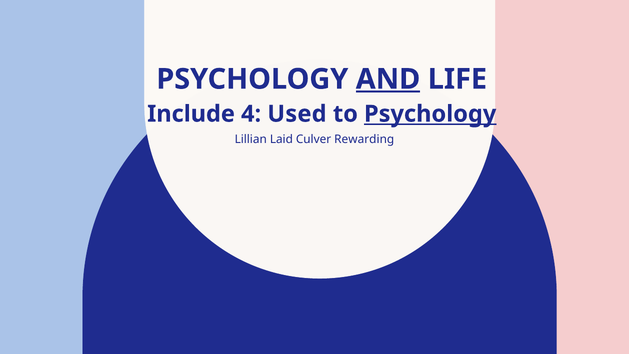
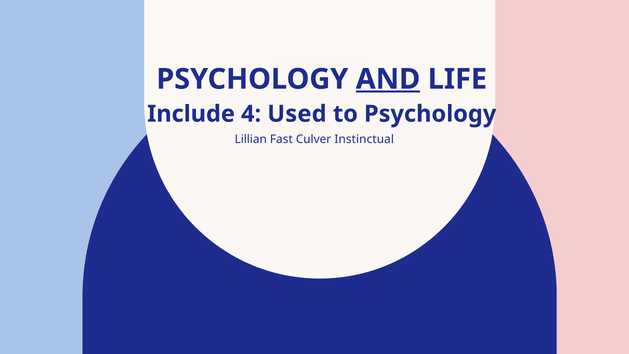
Psychology underline: present -> none (430, 114)
Laid: Laid -> Fast (281, 139)
Rewarding: Rewarding -> Instinctual (364, 139)
